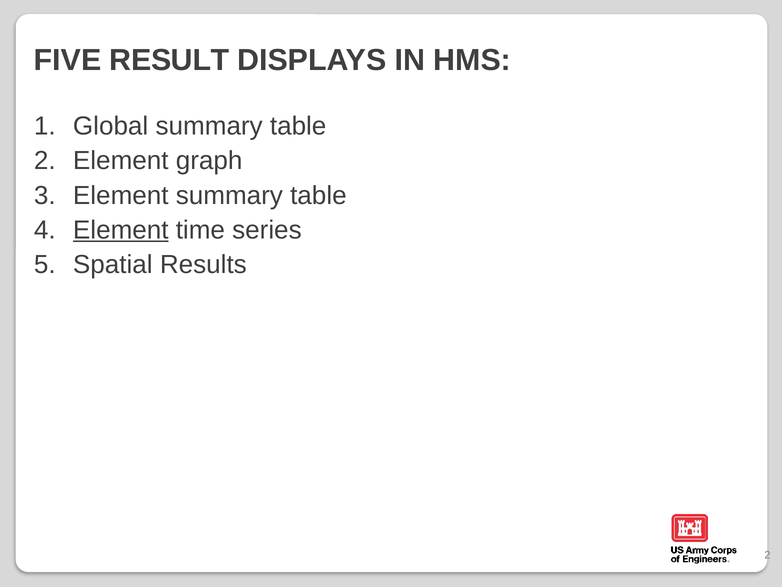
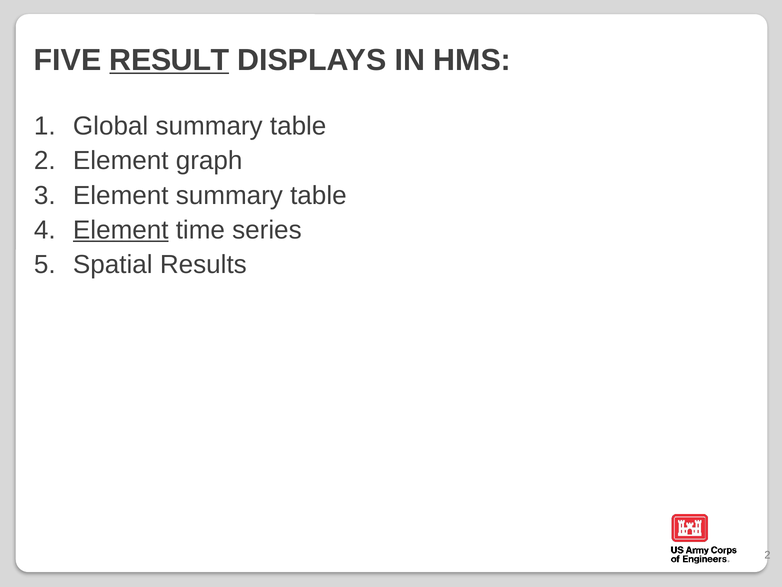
RESULT underline: none -> present (169, 60)
